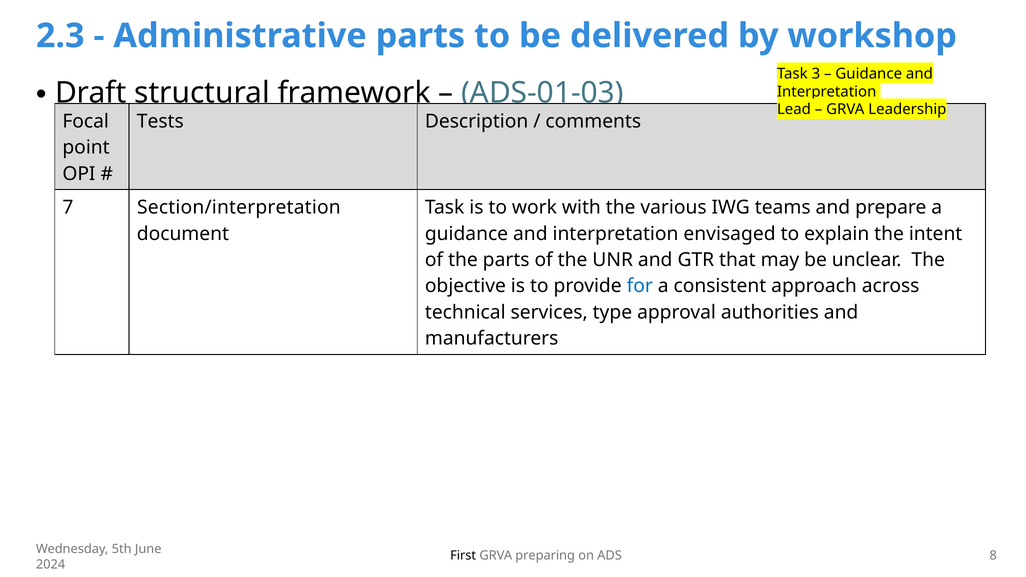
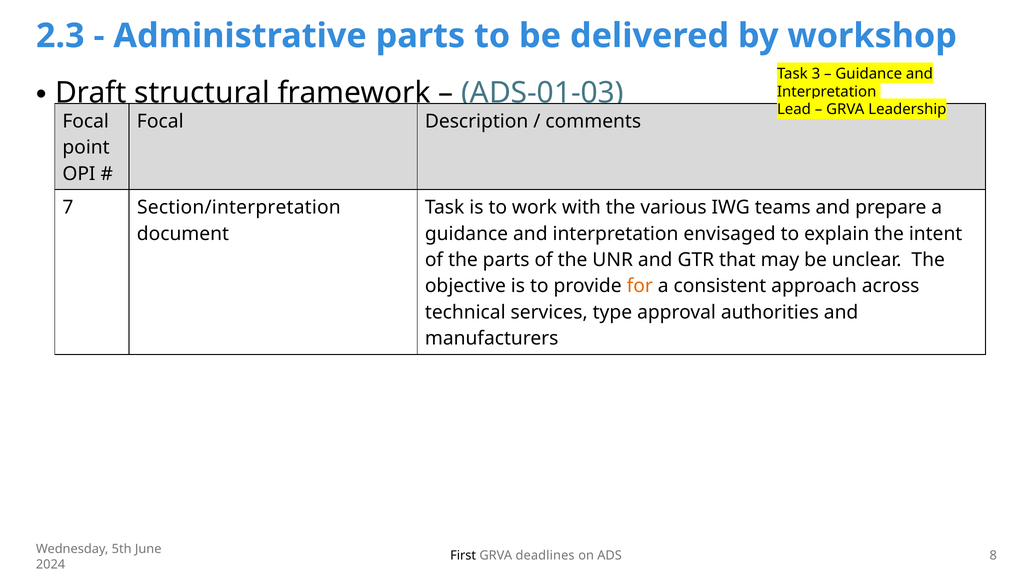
Tests: Tests -> Focal (160, 121)
for colour: blue -> orange (640, 286)
preparing: preparing -> deadlines (545, 556)
